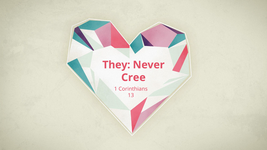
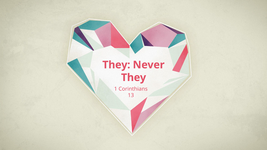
Cree: Cree -> They (134, 78)
